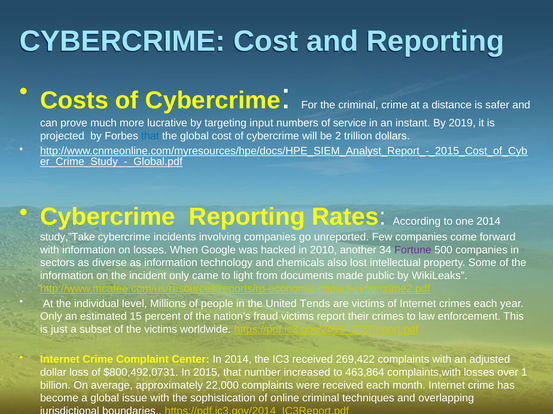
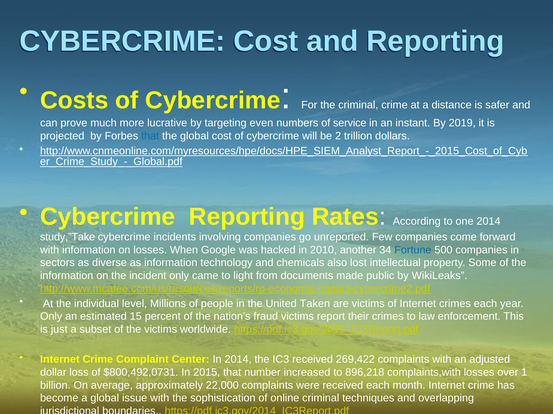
input: input -> even (261, 123)
Fortune colour: purple -> blue (413, 250)
Tends: Tends -> Taken (315, 304)
463,864: 463,864 -> 896,218 (365, 373)
